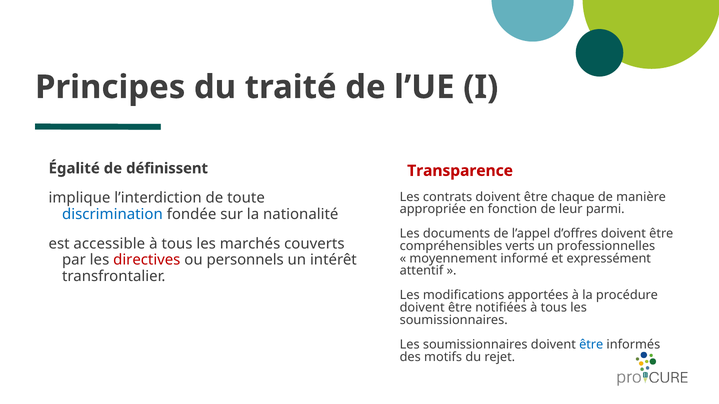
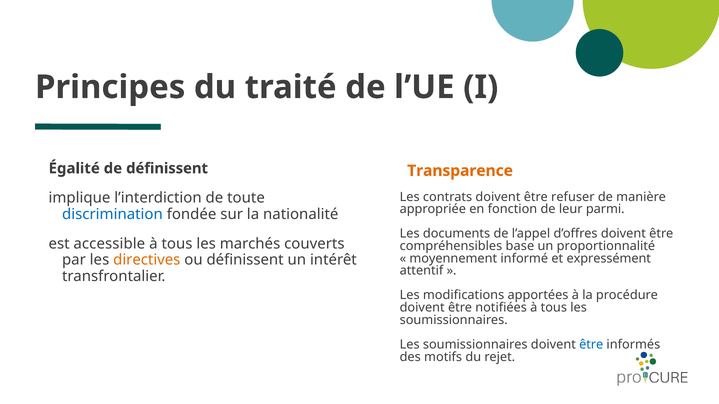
Transparence colour: red -> orange (460, 171)
chaque: chaque -> refuser (573, 197)
verts: verts -> base (520, 246)
professionnelles: professionnelles -> proportionnalité (606, 246)
directives colour: red -> orange (147, 260)
ou personnels: personnels -> définissent (245, 260)
